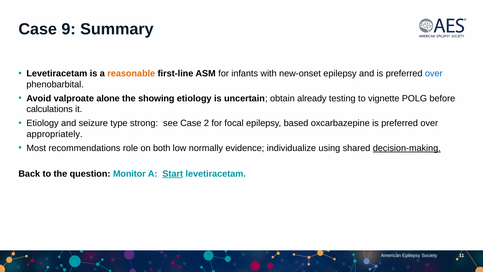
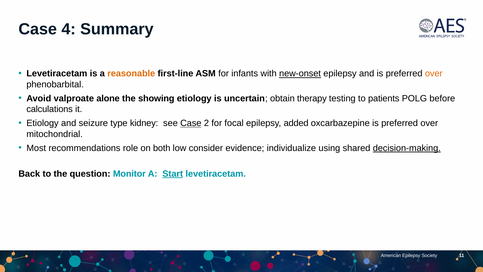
9: 9 -> 4 (69, 29)
new-onset underline: none -> present (300, 74)
over colour: blue -> orange (434, 74)
already: already -> therapy (312, 98)
vignette: vignette -> patients (384, 98)
strong: strong -> kidney (144, 123)
Case underline: none -> present (191, 123)
based: based -> added (296, 123)
appropriately: appropriately -> mitochondrial (55, 134)
normally: normally -> consider (206, 148)
